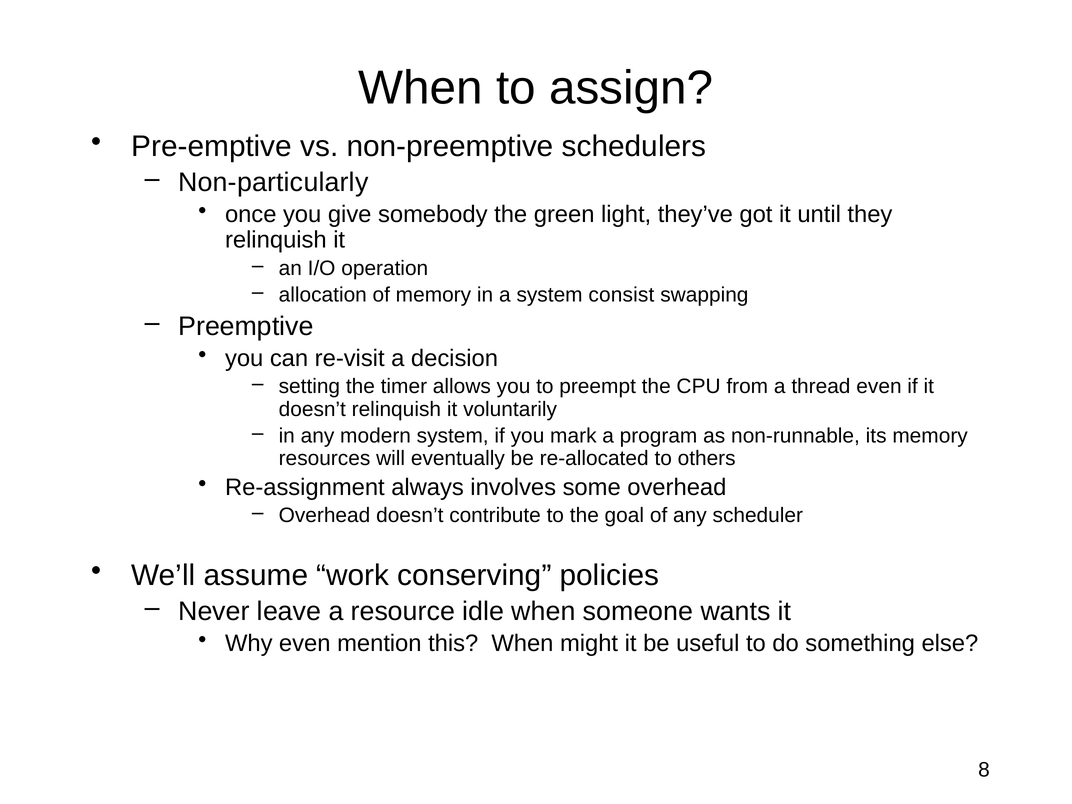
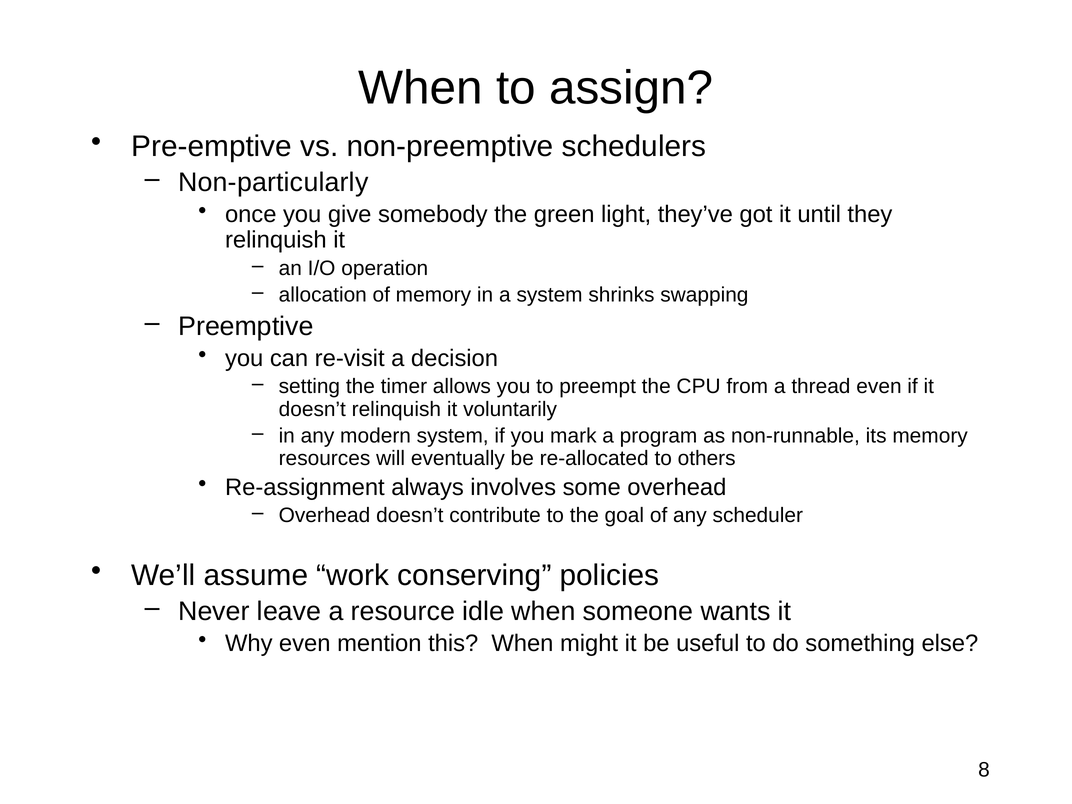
consist: consist -> shrinks (621, 295)
